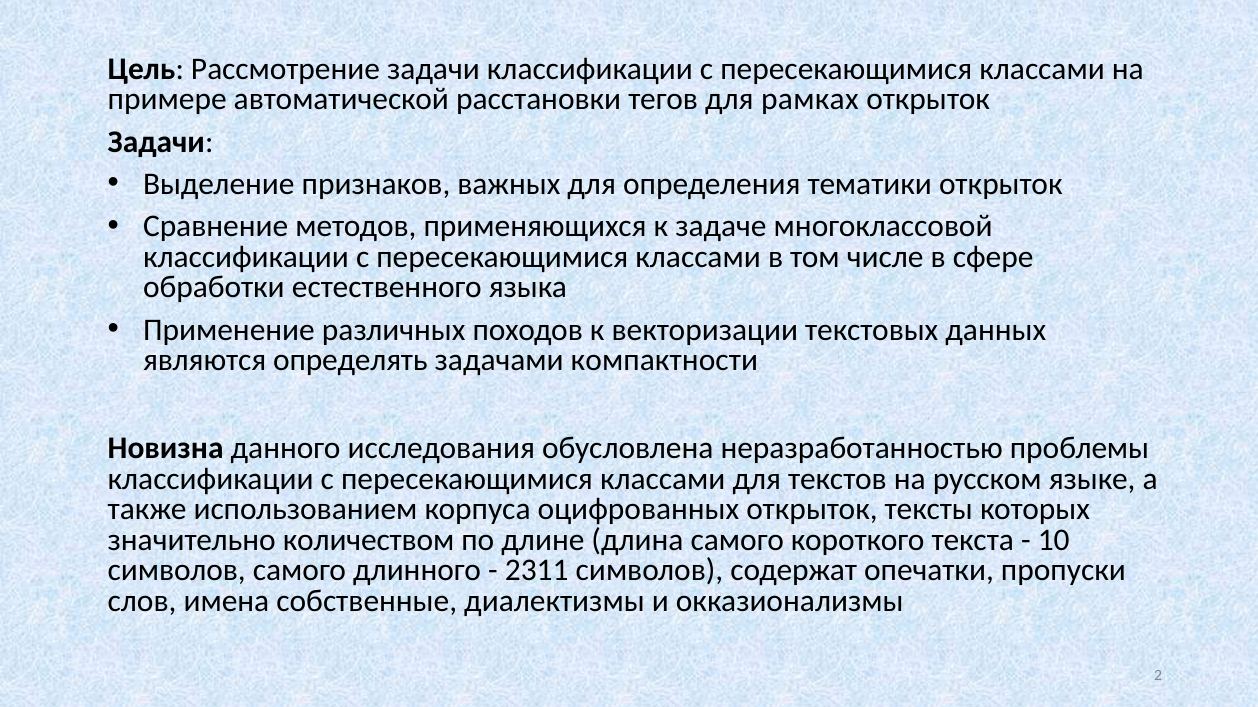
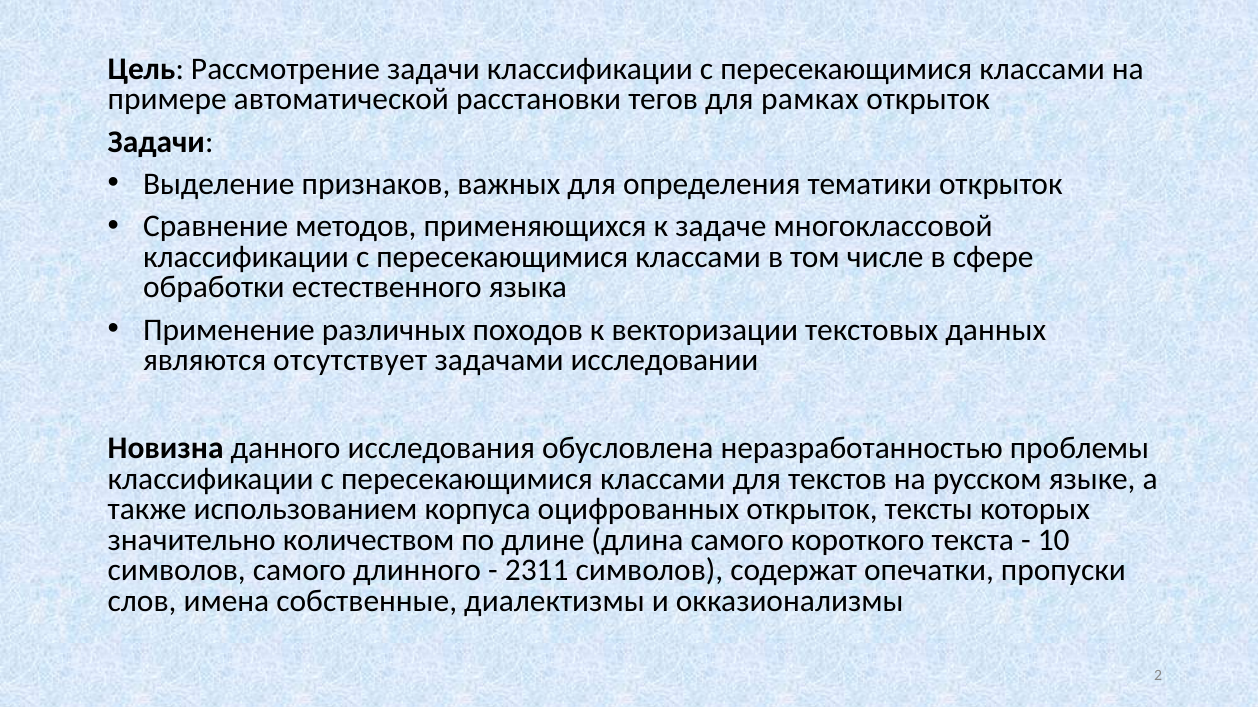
определять: определять -> отсутствует (350, 361)
компактности: компактности -> исследовании (665, 361)
